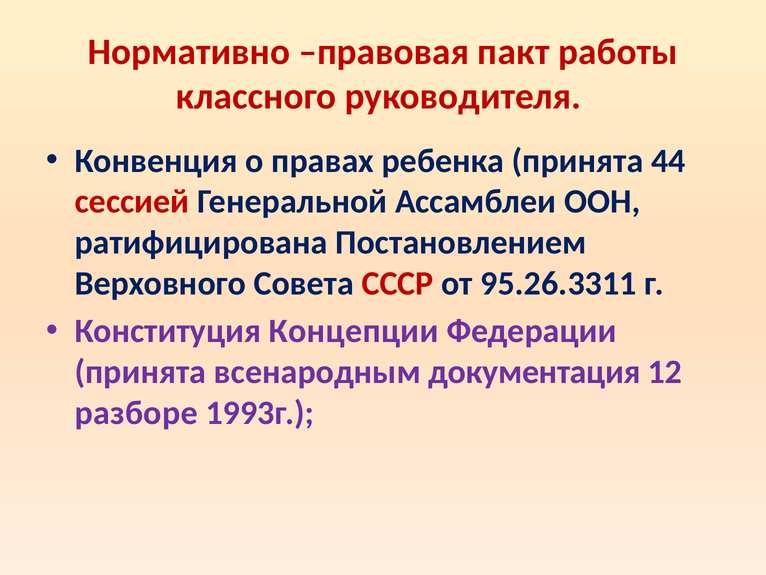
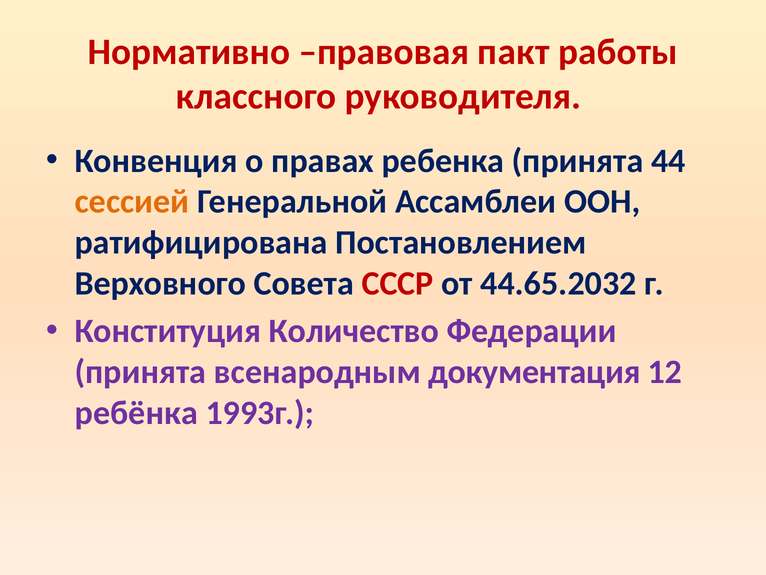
сессией colour: red -> orange (132, 202)
95.26.3311: 95.26.3311 -> 44.65.2032 (558, 283)
Концепции: Концепции -> Количество (354, 331)
разборе: разборе -> ребёнка (136, 413)
